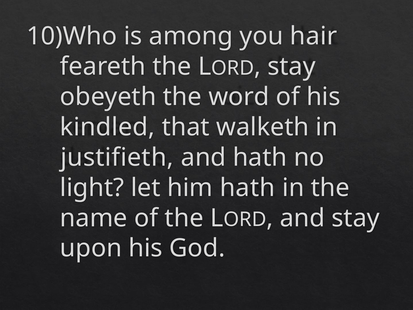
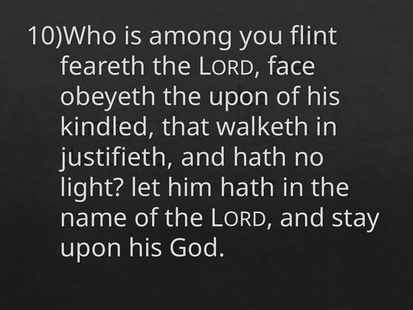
hair: hair -> flint (314, 36)
stay: stay -> face (292, 66)
the word: word -> upon (239, 97)
